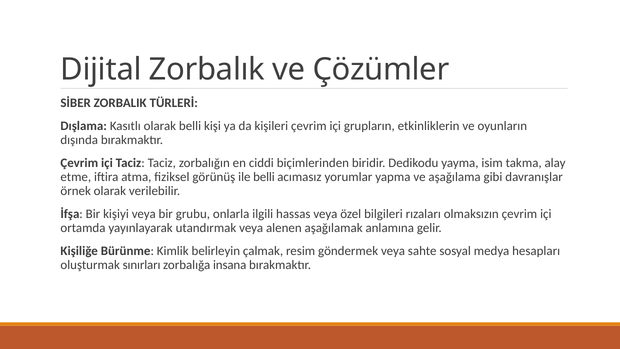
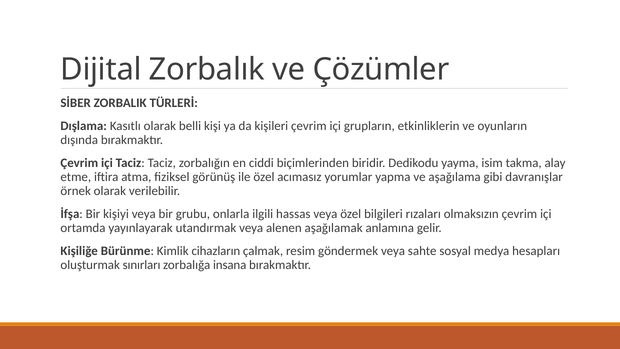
ile belli: belli -> özel (264, 177)
belirleyin: belirleyin -> cihazların (216, 251)
